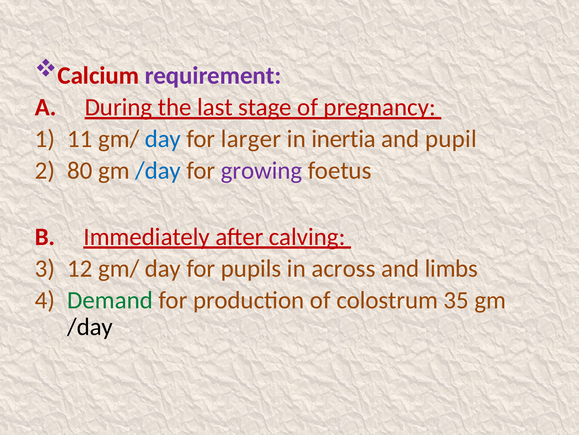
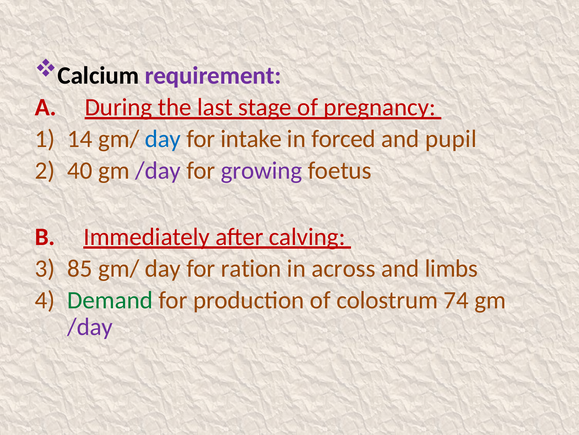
Calcium colour: red -> black (98, 76)
11: 11 -> 14 (80, 139)
larger: larger -> intake (251, 139)
inertia: inertia -> forced (344, 139)
80: 80 -> 40 (80, 170)
/day colour: blue -> purple (158, 170)
12: 12 -> 85 (80, 268)
pupils: pupils -> ration (251, 268)
35: 35 -> 74 (456, 300)
/day colour: black -> purple (90, 327)
